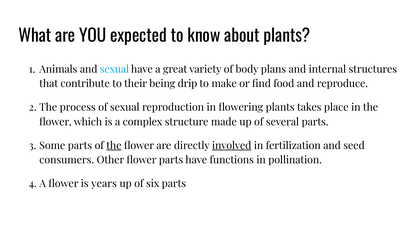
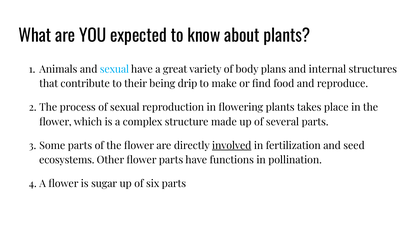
the underline: present -> none (114, 146)
consumers: consumers -> ecosystems (67, 160)
years: years -> sugar (104, 184)
